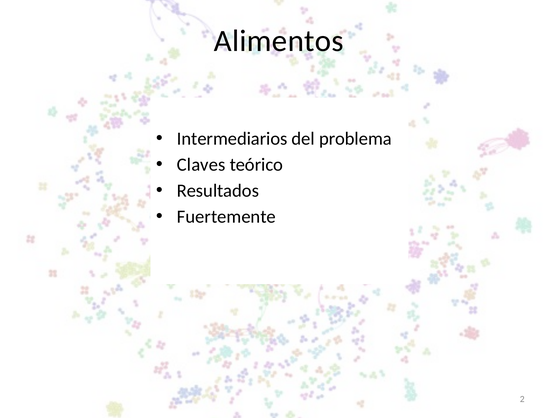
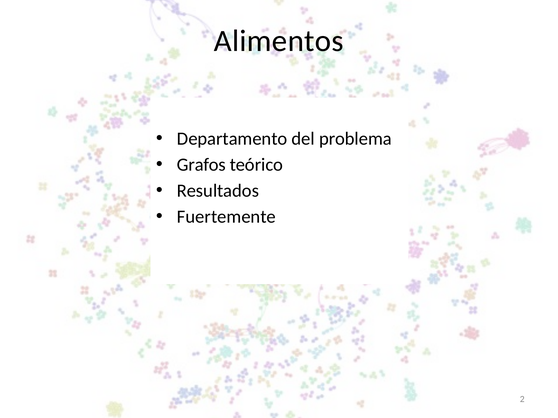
Intermediarios: Intermediarios -> Departamento (232, 139)
Claves: Claves -> Grafos (201, 165)
